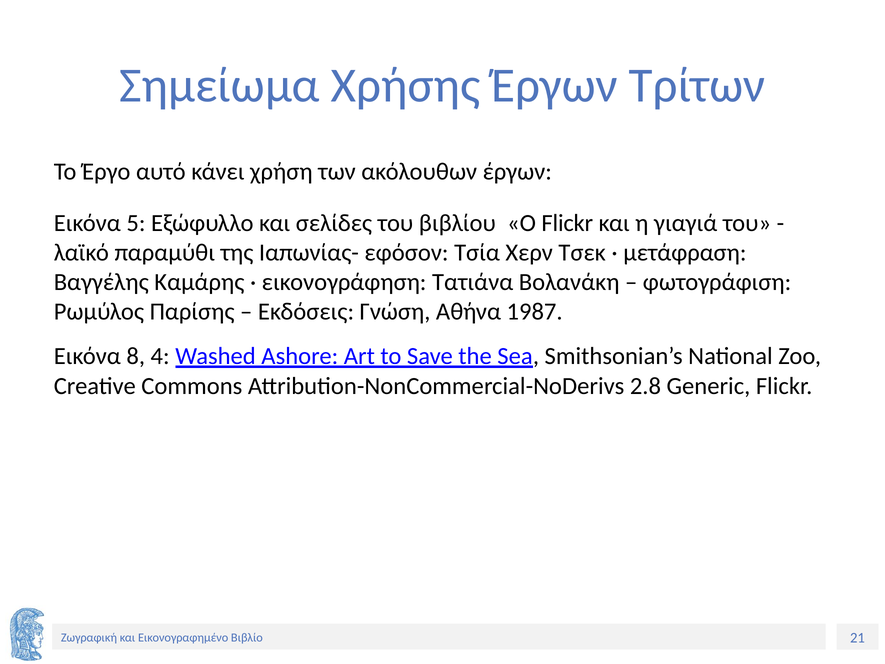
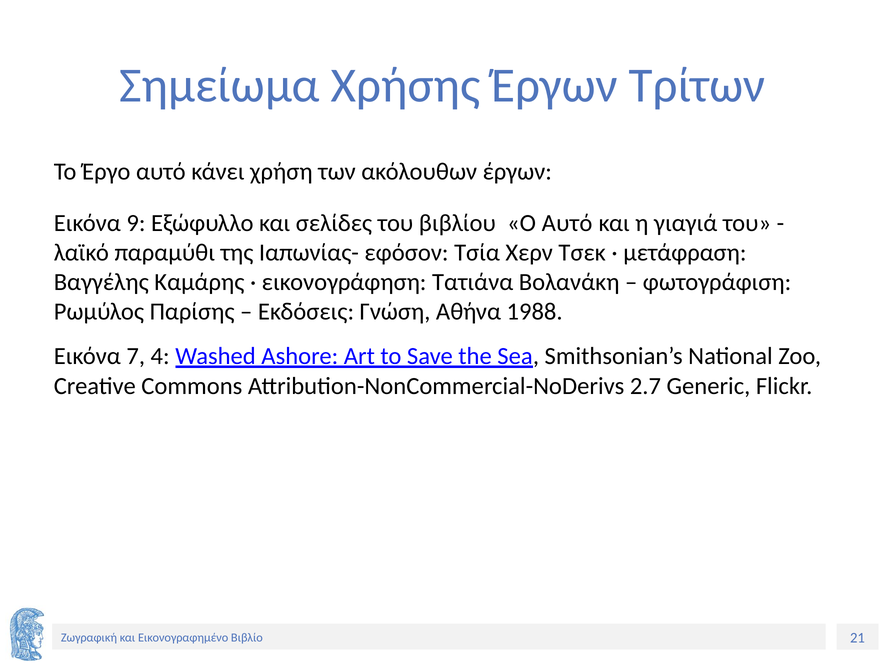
5: 5 -> 9 (136, 223)
Ο Flickr: Flickr -> Αυτό (567, 223)
1987: 1987 -> 1988 (535, 312)
8: 8 -> 7 (136, 356)
2.8: 2.8 -> 2.7 (645, 386)
